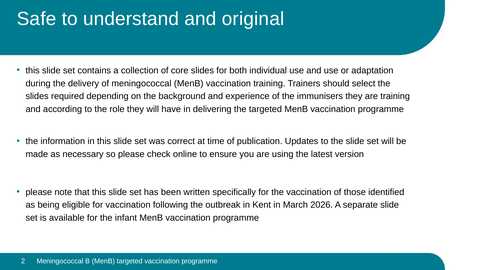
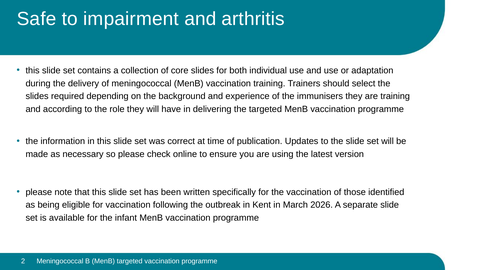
understand: understand -> impairment (131, 19)
original: original -> arthritis (253, 19)
